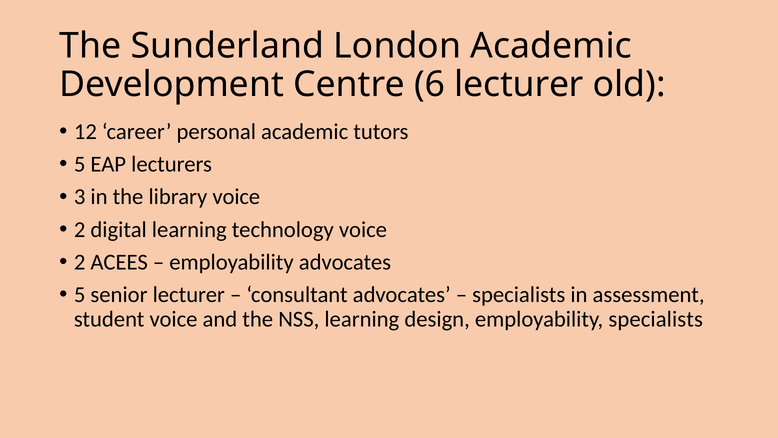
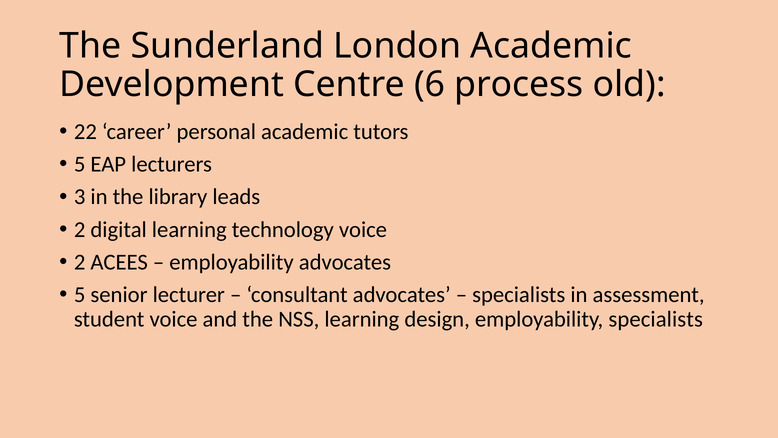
6 lecturer: lecturer -> process (519, 85)
12: 12 -> 22 (85, 132)
library voice: voice -> leads (236, 197)
